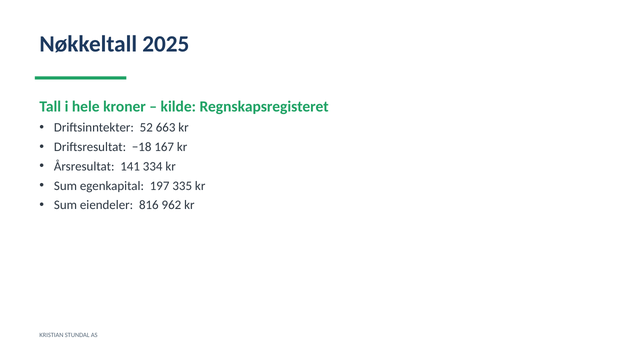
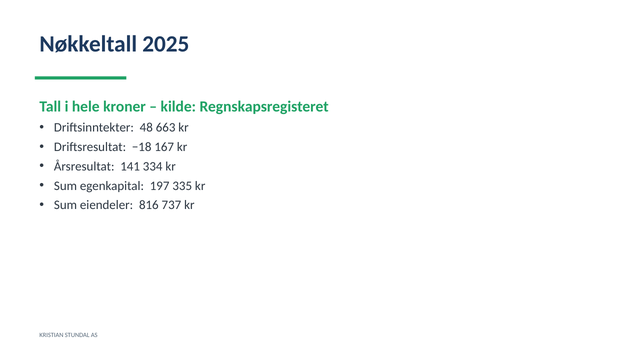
52: 52 -> 48 (146, 127)
962: 962 -> 737 (171, 205)
